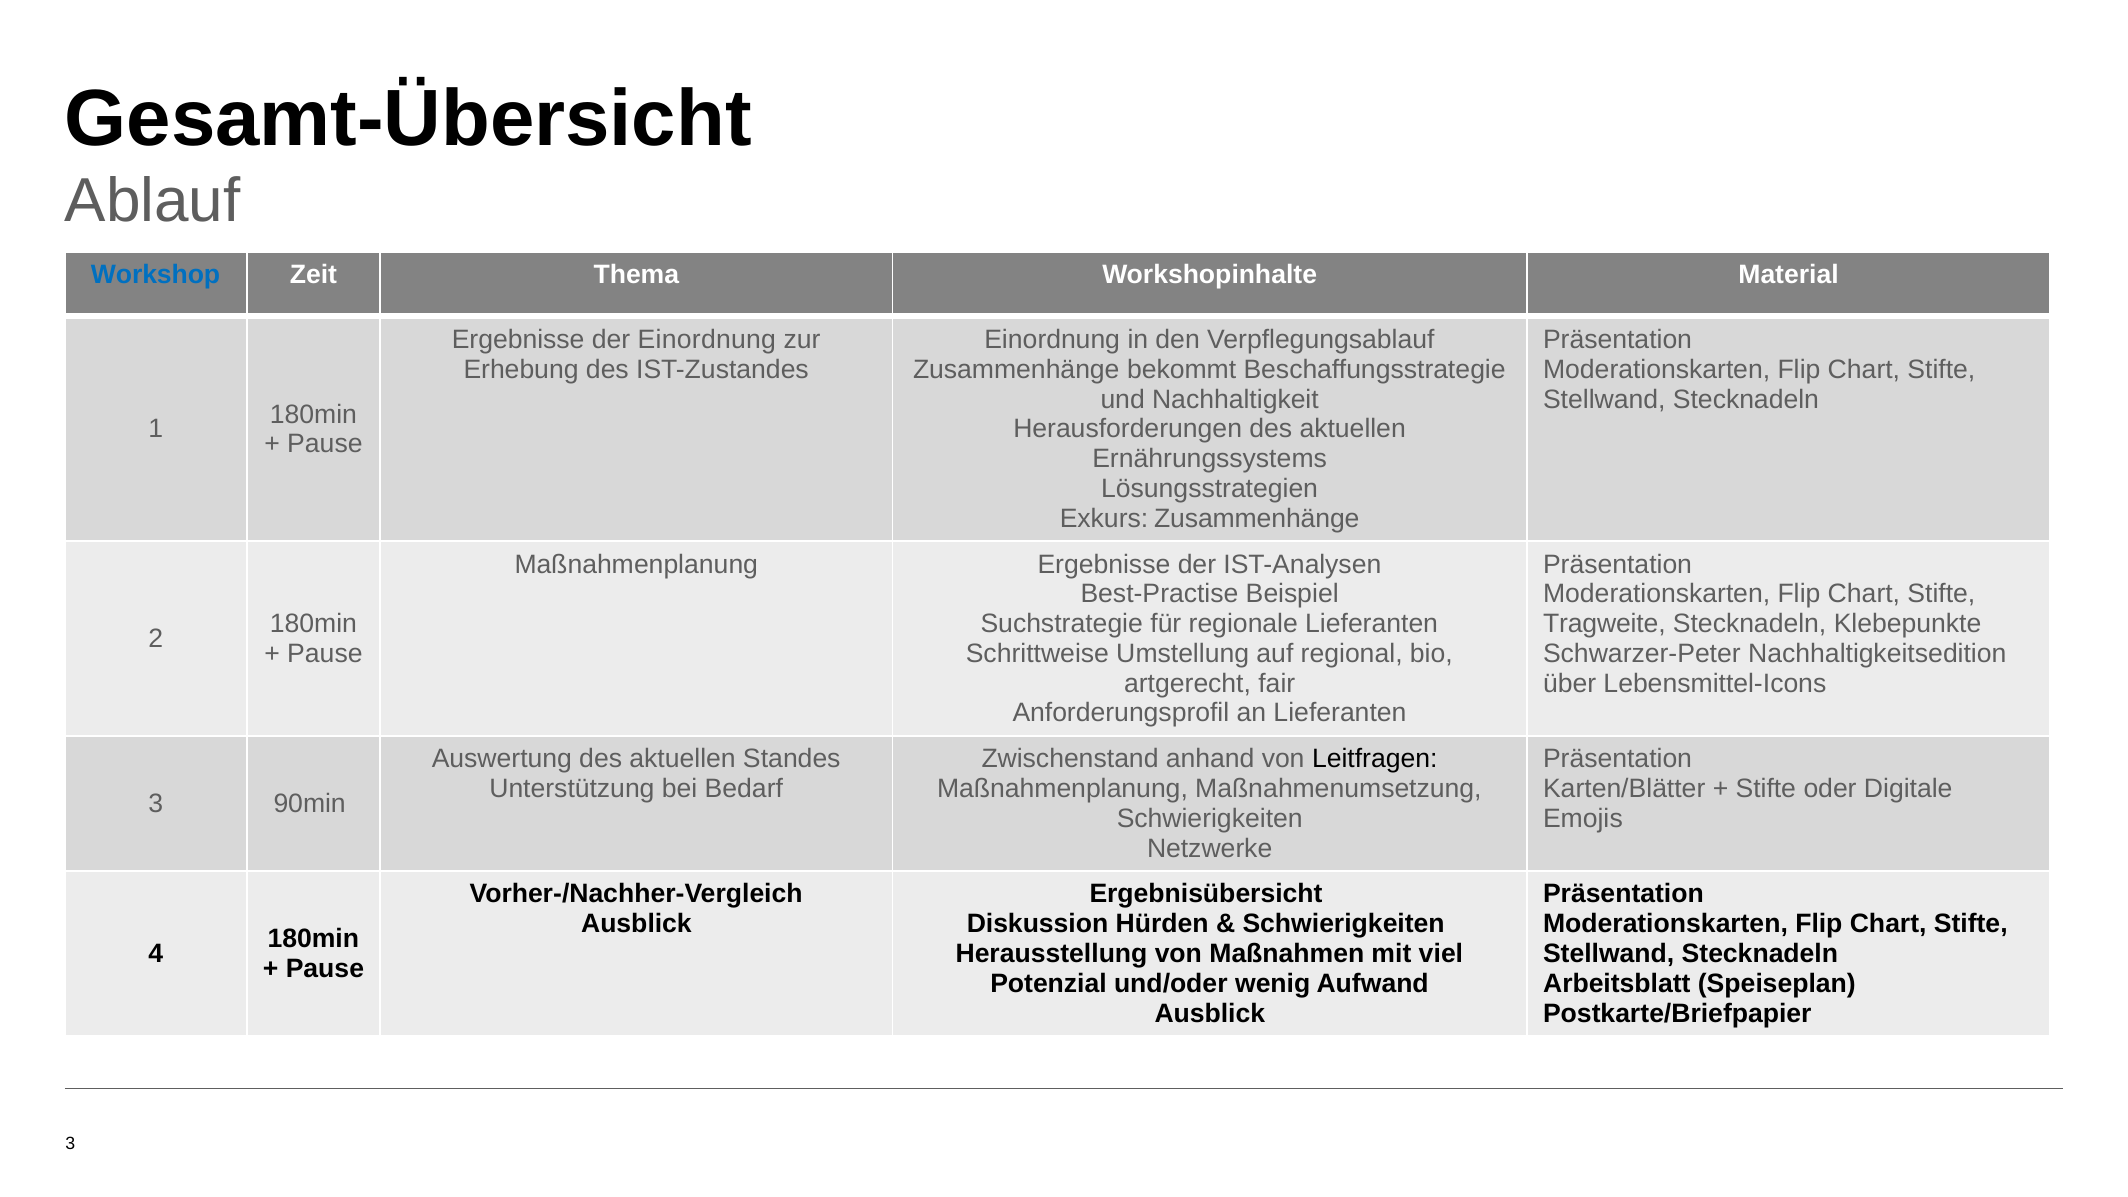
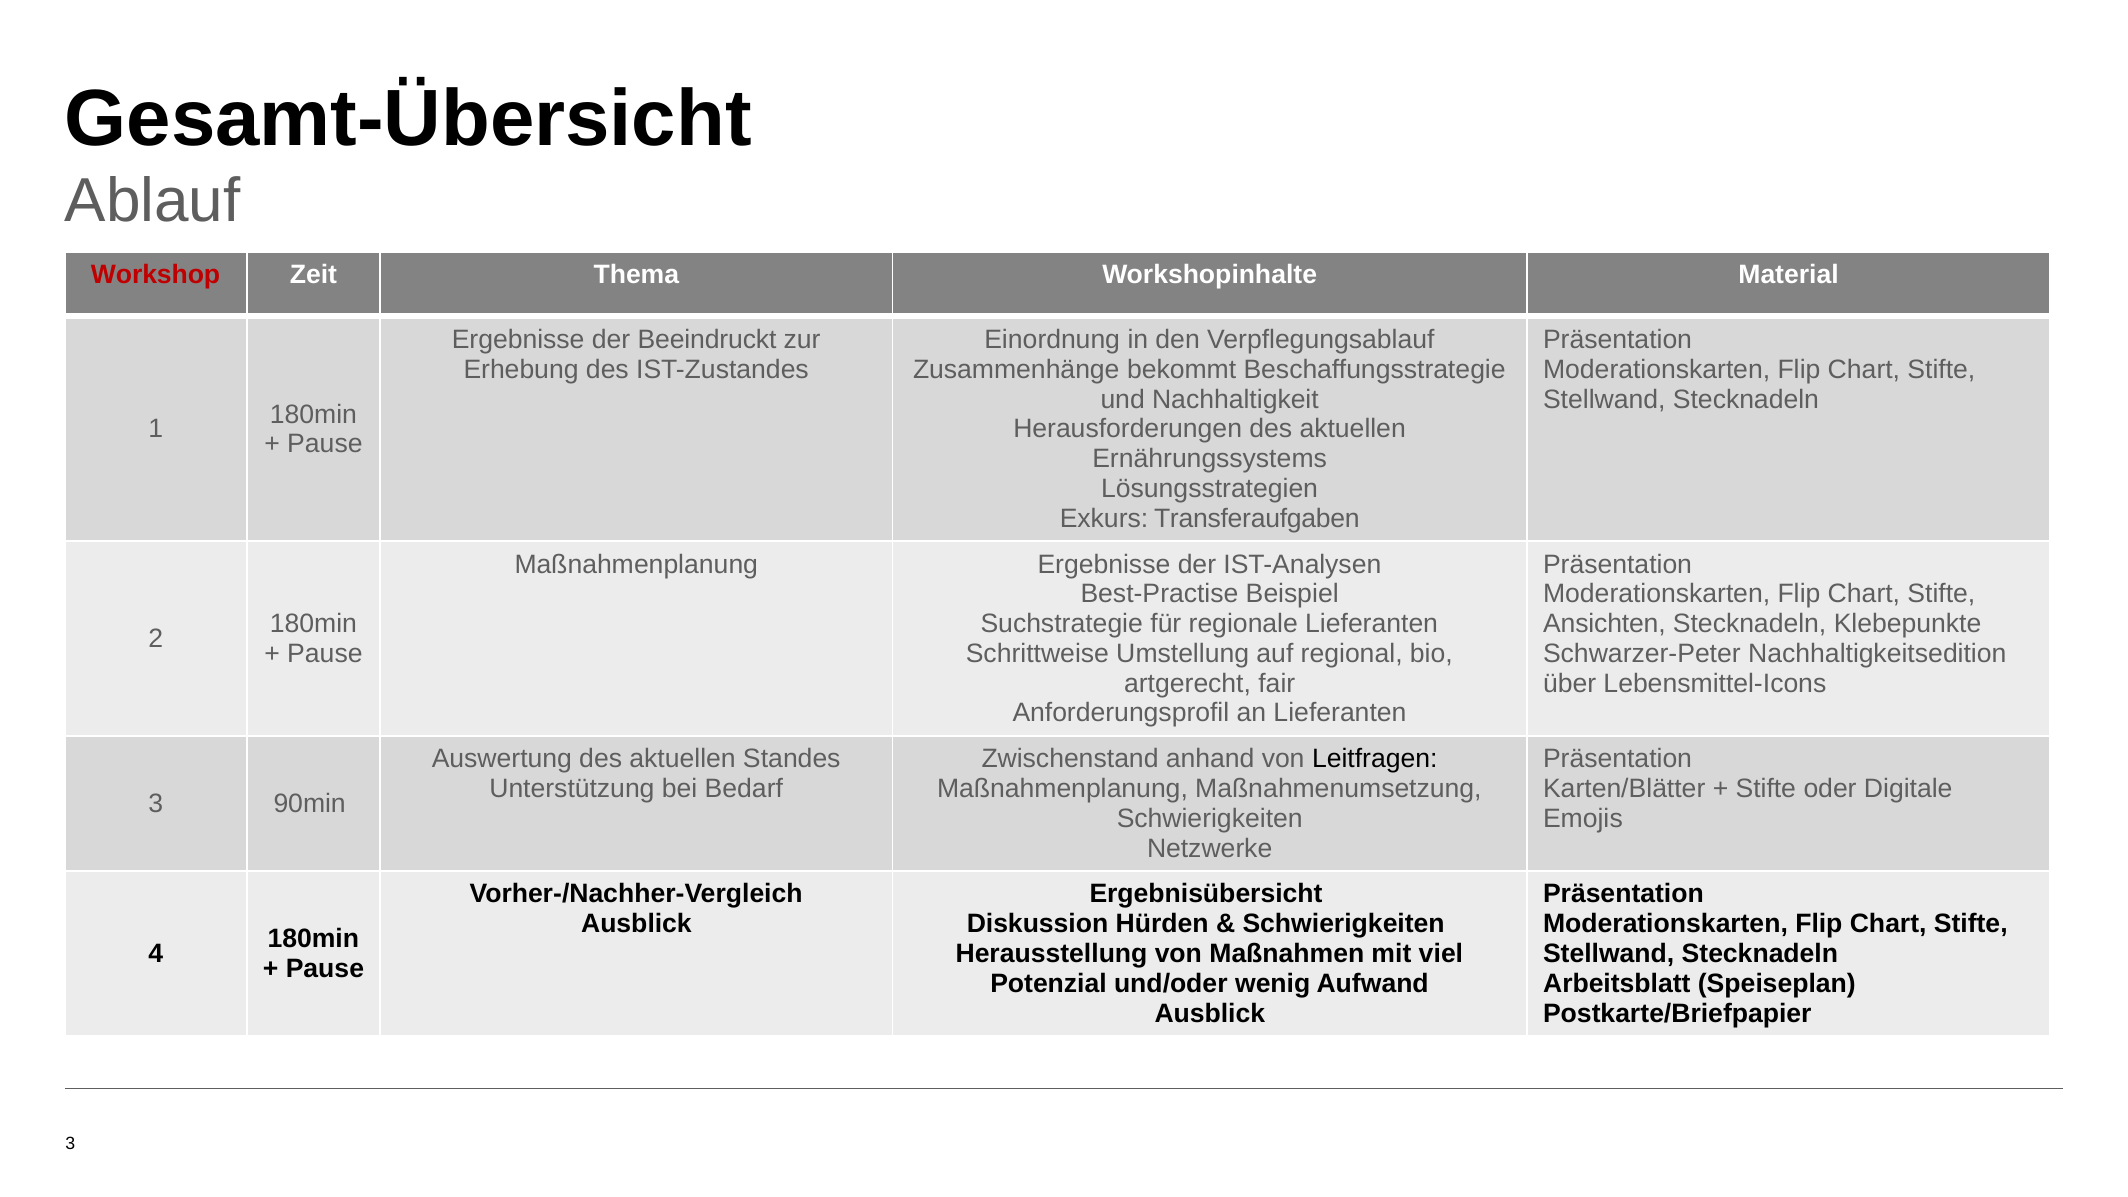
Workshop colour: blue -> red (156, 275)
der Einordnung: Einordnung -> Beeindruckt (707, 340)
Exkurs Zusammenhänge: Zusammenhänge -> Transferaufgaben (1257, 518)
Tragweite: Tragweite -> Ansichten (1604, 624)
